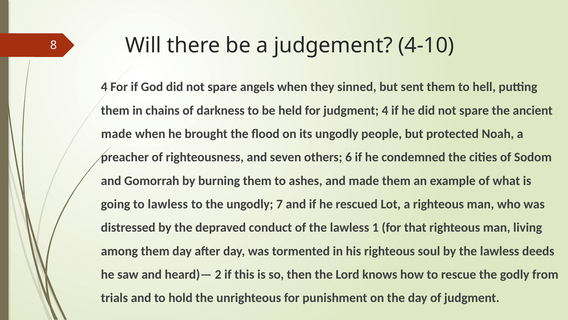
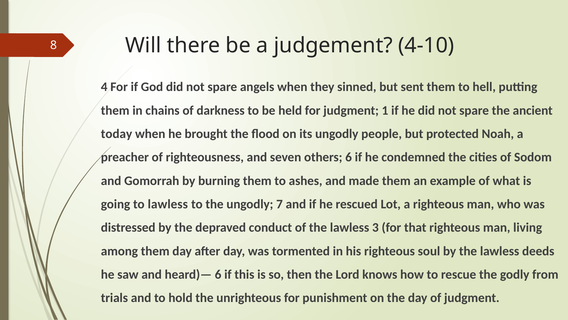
judgment 4: 4 -> 1 (385, 110)
made: made -> today (117, 134)
1: 1 -> 3 (375, 227)
heard)— 2: 2 -> 6 (218, 274)
